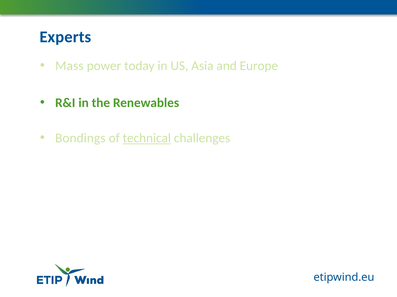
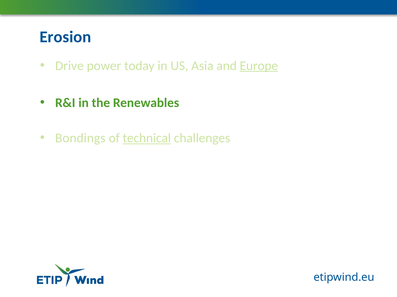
Experts: Experts -> Erosion (65, 37)
Mass: Mass -> Drive (69, 66)
Europe underline: none -> present (259, 66)
